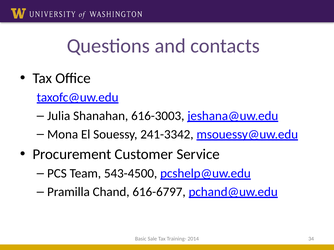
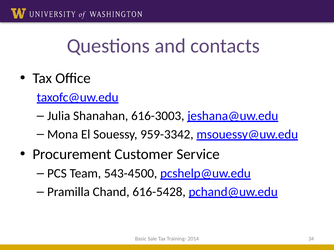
241-3342: 241-3342 -> 959-3342 (167, 135)
616-6797: 616-6797 -> 616-5428 (159, 192)
